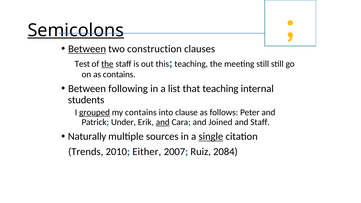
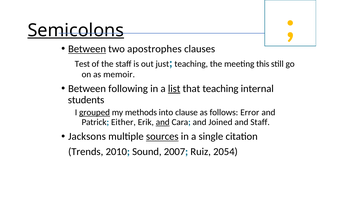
construction: construction -> apostrophes (154, 49)
the underline: present -> none (107, 64)
this: this -> just (162, 64)
meeting still: still -> this (263, 64)
as contains: contains -> memoir (119, 74)
list underline: none -> present (174, 89)
my contains: contains -> methods (141, 112)
Peter: Peter -> Error (250, 112)
Under: Under -> Either (123, 122)
Naturally: Naturally -> Jacksons (87, 137)
sources underline: none -> present (162, 137)
single underline: present -> none (211, 137)
Either: Either -> Sound (147, 152)
2084: 2084 -> 2054 (225, 152)
